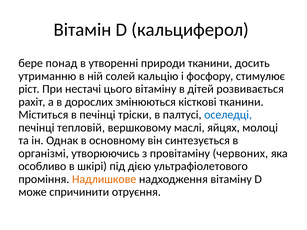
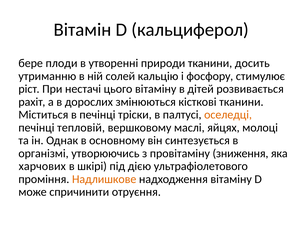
понад: понад -> плоди (62, 63)
оселедці colour: blue -> orange (228, 115)
червоних: червоних -> зниження (240, 154)
особливо: особливо -> харчових (42, 166)
